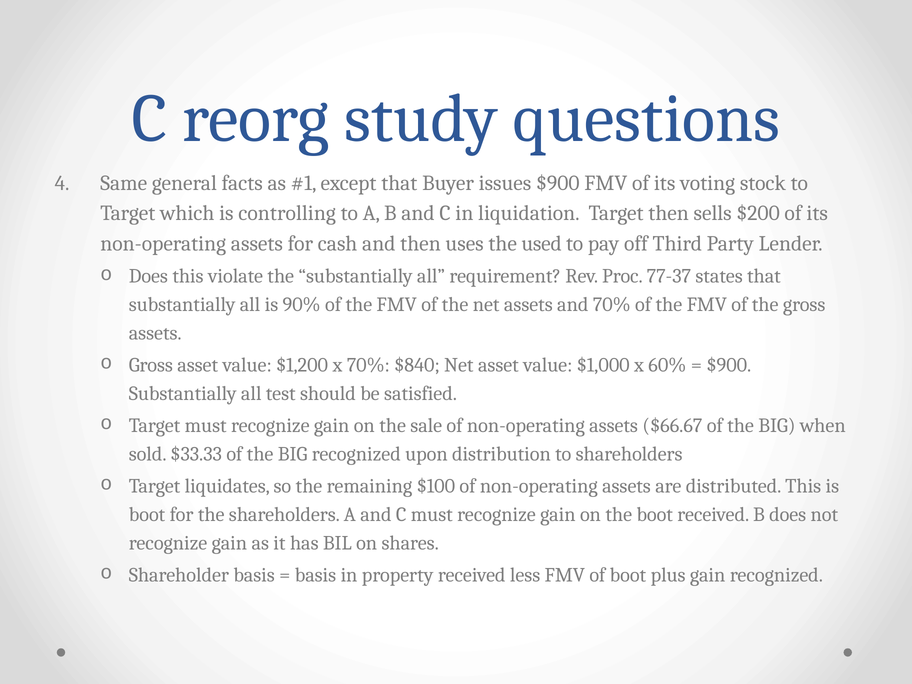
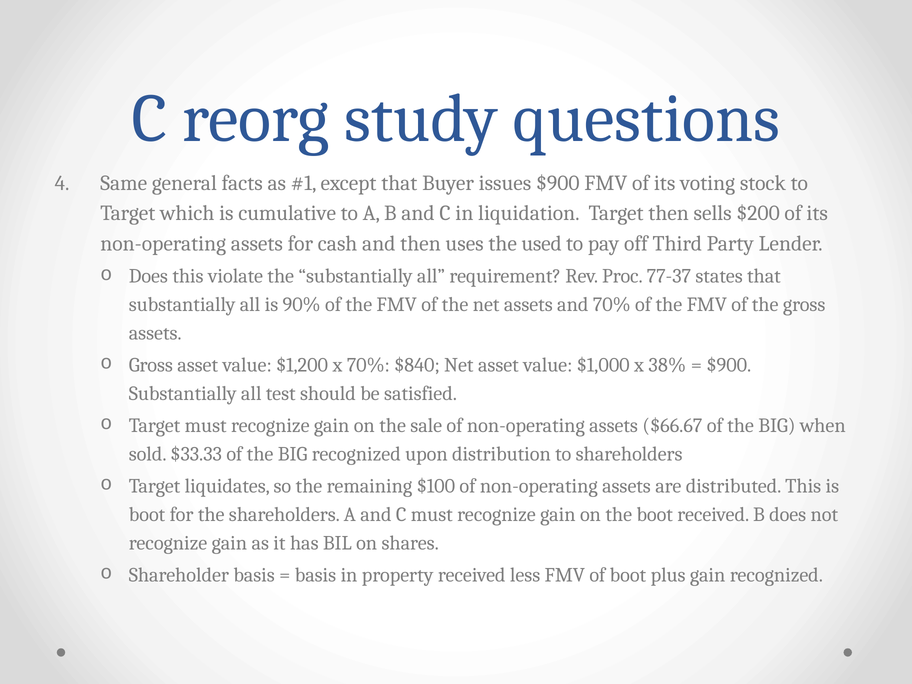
controlling: controlling -> cumulative (287, 213)
60%: 60% -> 38% (667, 365)
